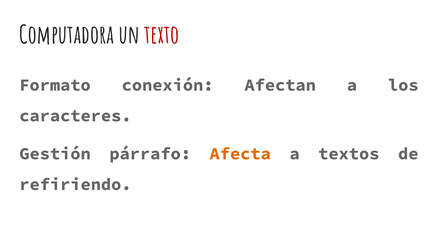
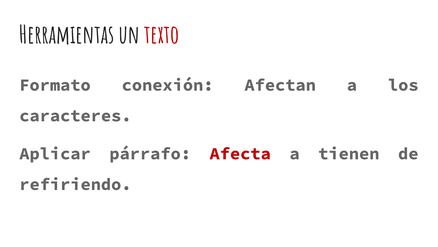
Computadora: Computadora -> Herramientas (67, 35)
Gestión: Gestión -> Aplicar (55, 153)
Afecta colour: orange -> red (240, 153)
textos: textos -> tienen (349, 153)
